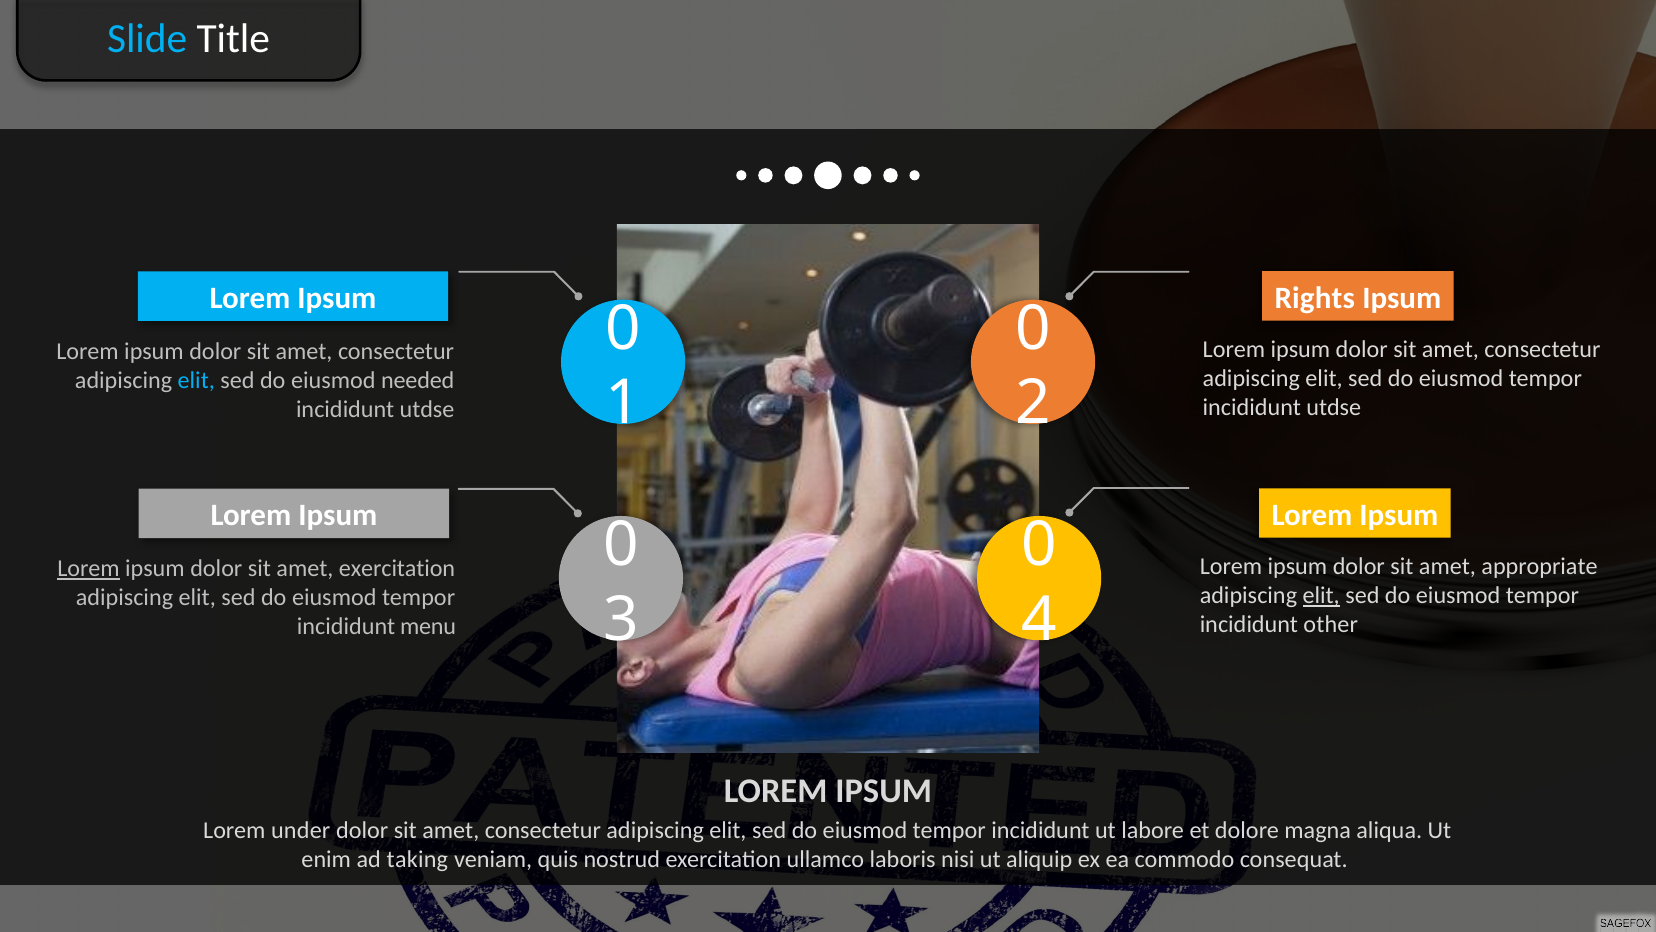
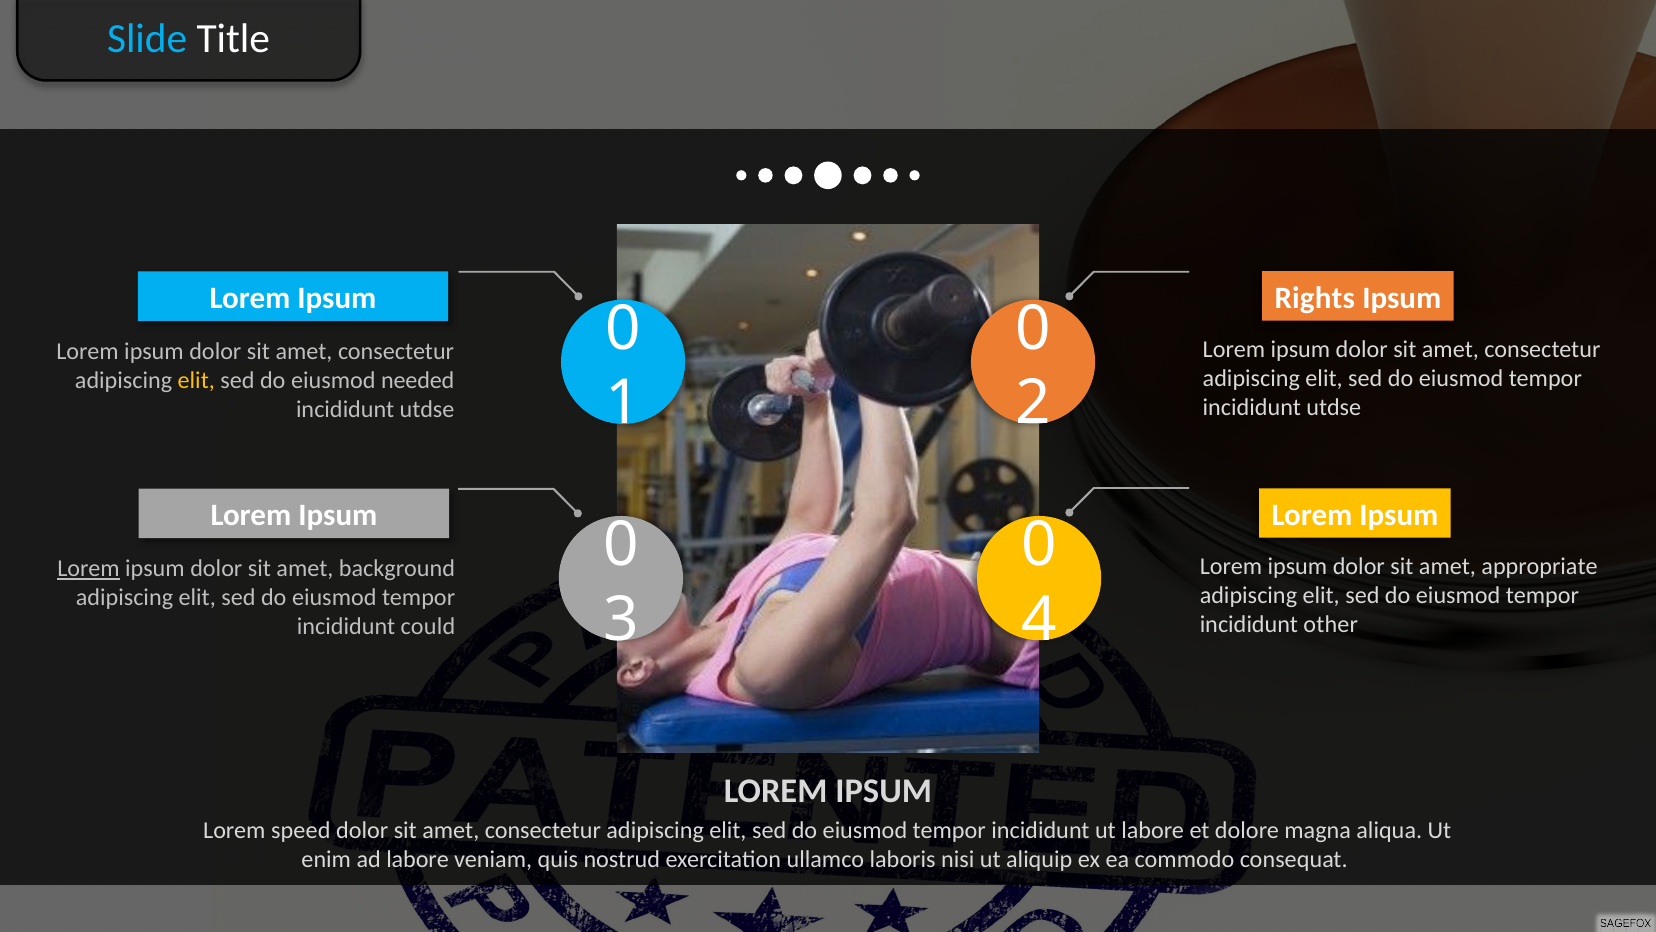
elit colour: light blue -> yellow (196, 380)
amet exercitation: exercitation -> background (397, 568)
elit underline: present -> none (1321, 595)
menu: menu -> could (428, 626)
under: under -> speed (301, 830)
ad taking: taking -> labore (418, 859)
